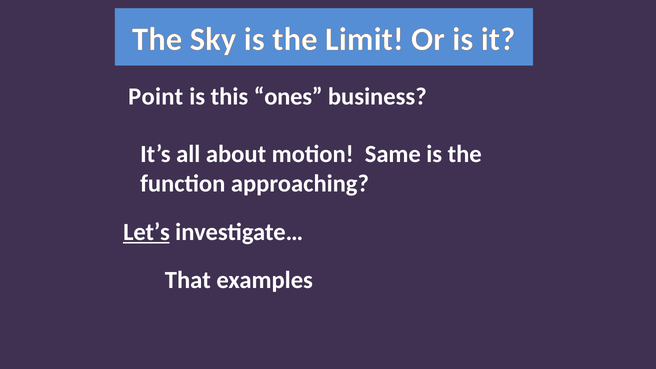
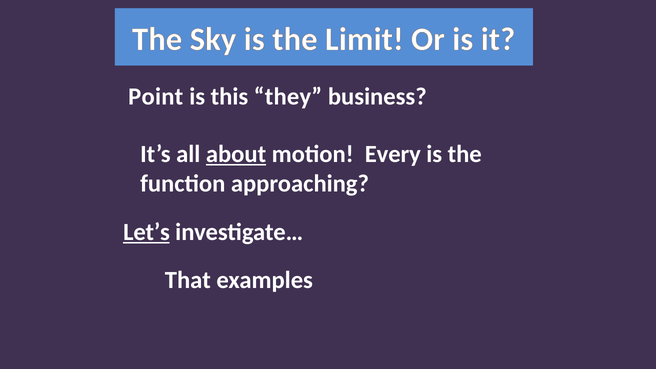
ones: ones -> they (288, 97)
about underline: none -> present (236, 154)
Same: Same -> Every (393, 154)
